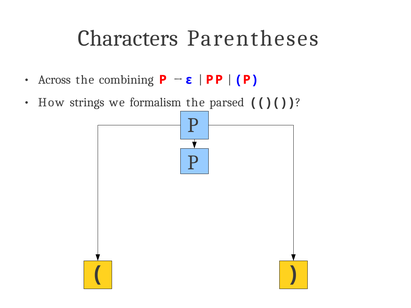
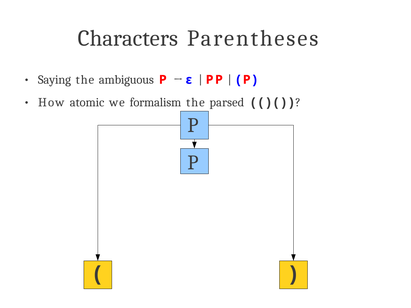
Across: Across -> Saying (54, 80)
combining: combining -> ambiguous (126, 80)
strings: strings -> atomic (87, 102)
